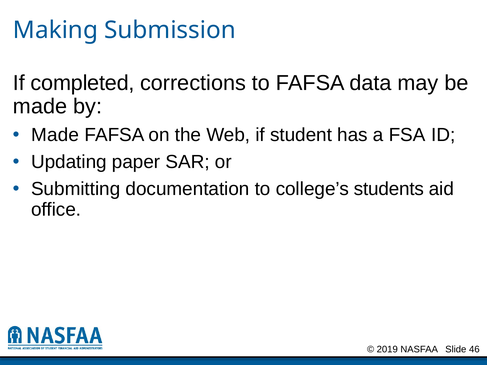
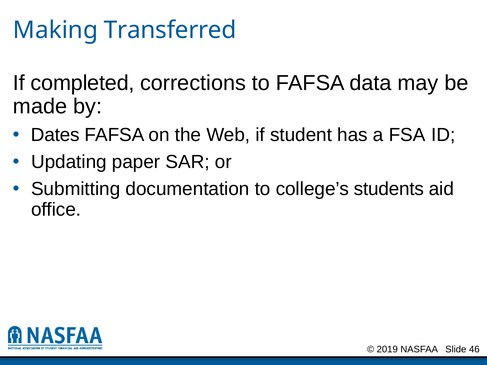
Submission: Submission -> Transferred (170, 30)
Made: Made -> Dates (55, 135)
